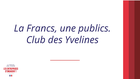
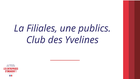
Francs: Francs -> Filiales (42, 28)
